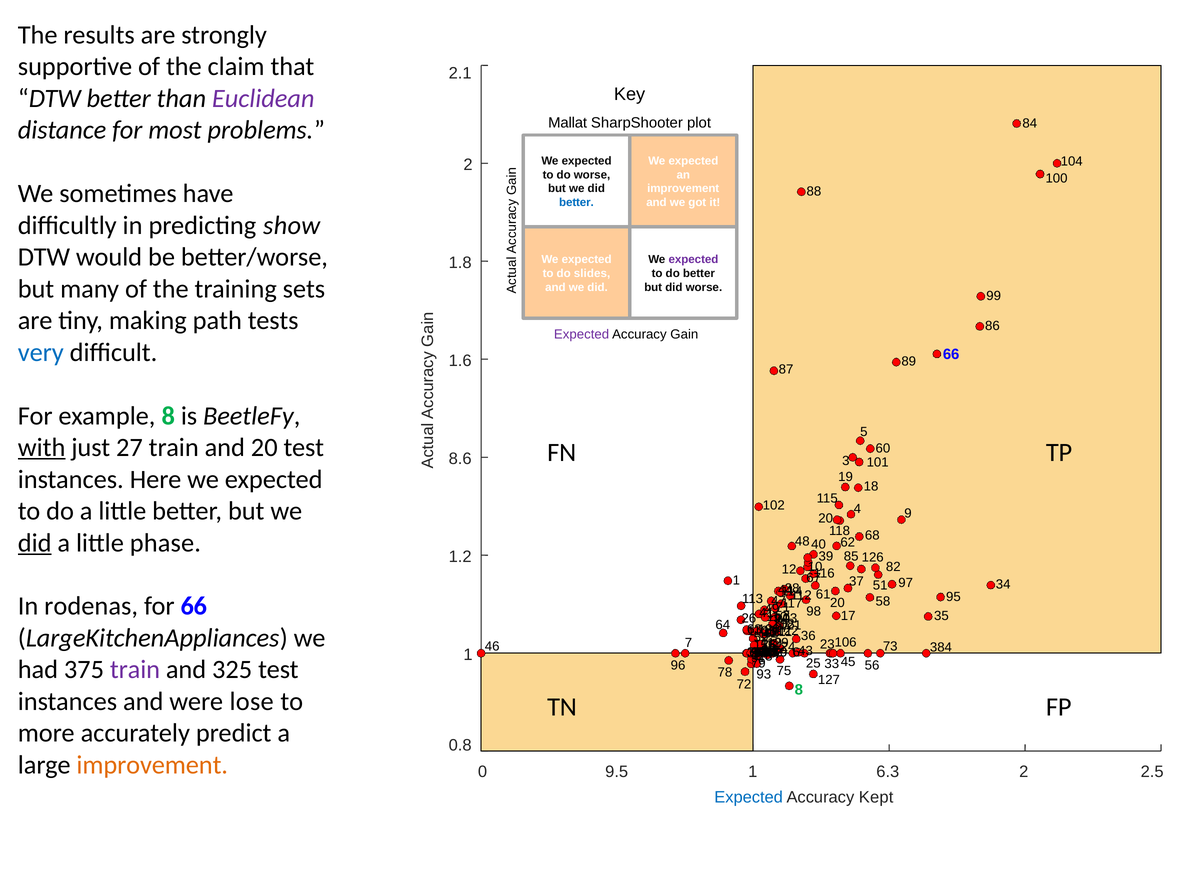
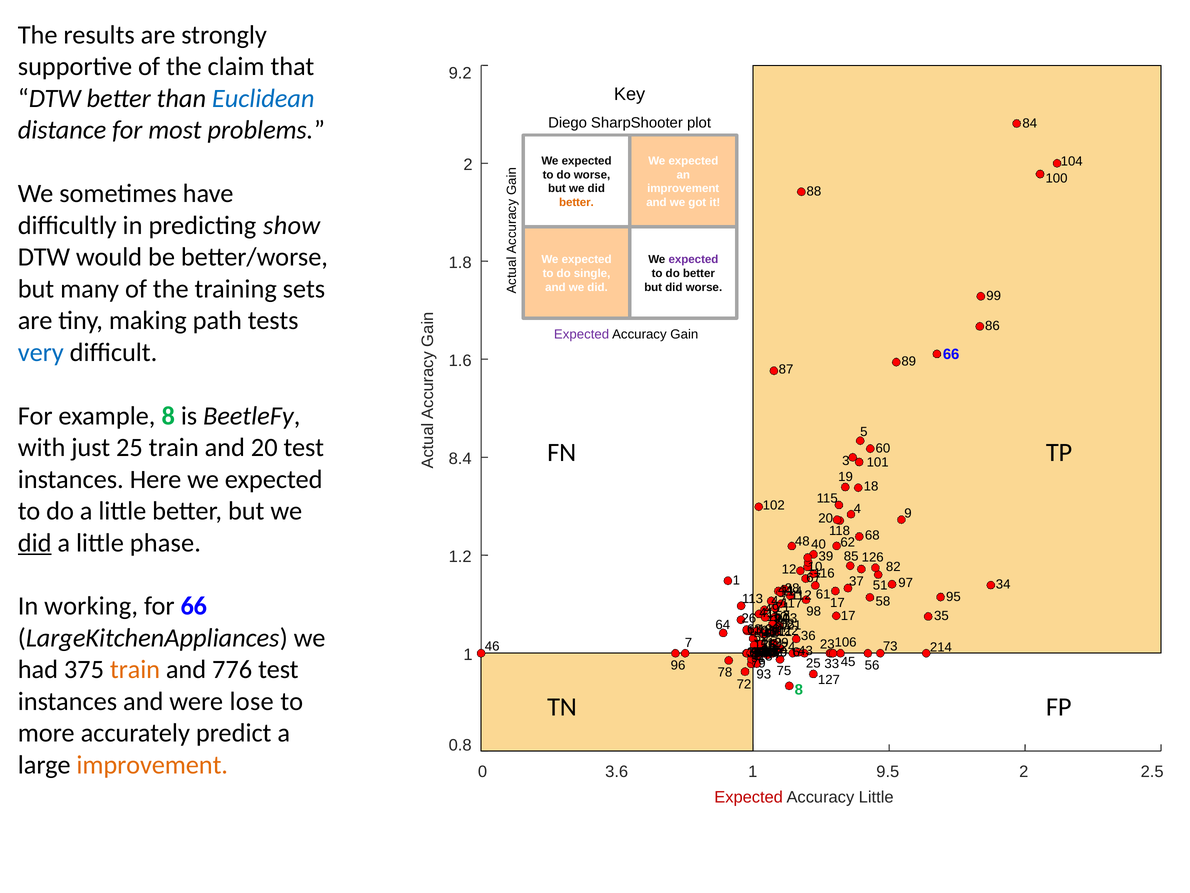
2.1: 2.1 -> 9.2 (460, 73)
Euclidean colour: purple -> blue (263, 98)
Mallat: Mallat -> Diego (568, 123)
better colour: blue -> orange (576, 202)
slides: slides -> single (592, 273)
with underline: present -> none (42, 447)
just 27: 27 -> 25 (129, 447)
8.6: 8.6 -> 8.4 (460, 459)
rodenas: rodenas -> working (91, 606)
20: 20 -> 17 (837, 602)
384: 384 -> 214 (941, 647)
train colour: purple -> orange (135, 669)
325: 325 -> 776 (232, 669)
9.5: 9.5 -> 3.6 (617, 771)
6.3: 6.3 -> 9.5 (888, 771)
Expected colour: blue -> red (749, 797)
Accuracy Kept: Kept -> Little (876, 797)
